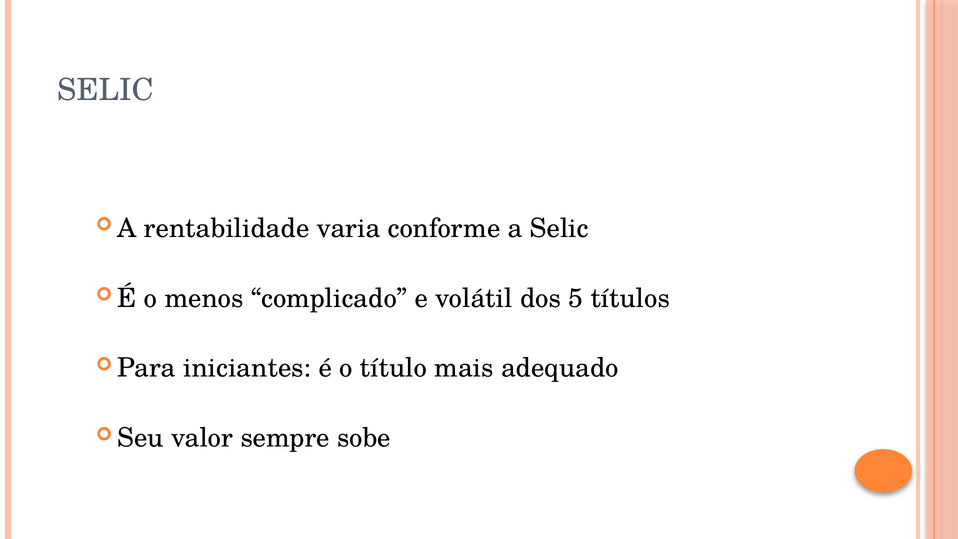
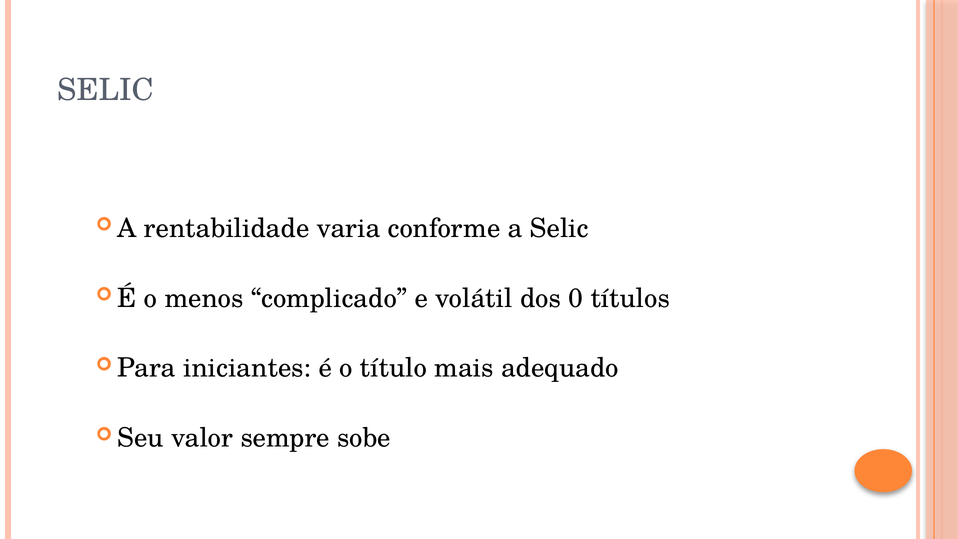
5: 5 -> 0 (576, 298)
